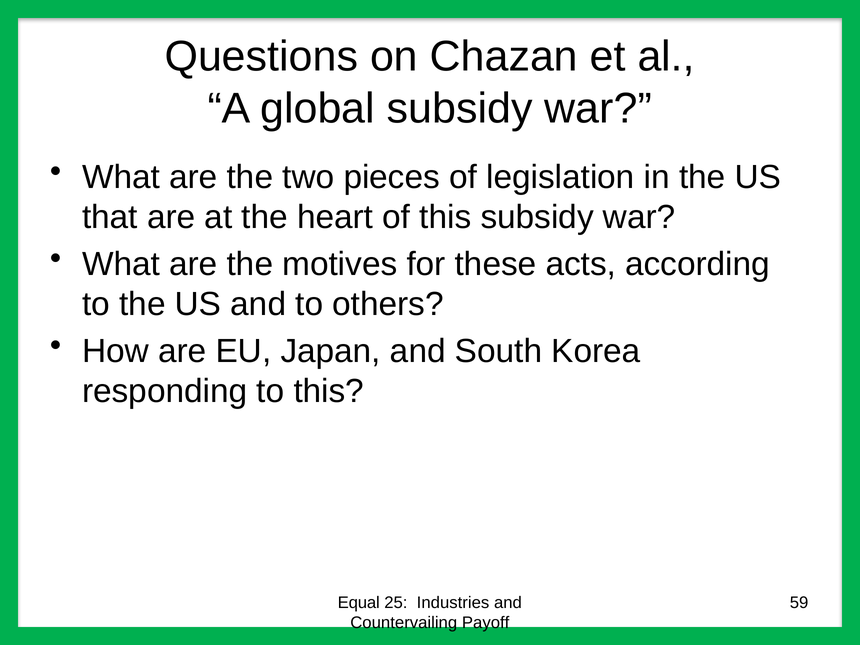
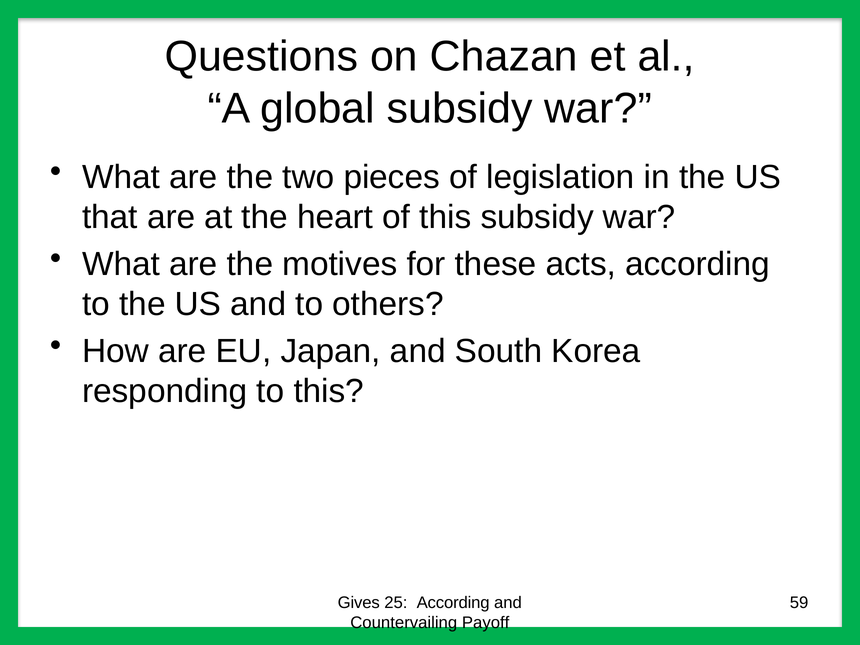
Equal: Equal -> Gives (359, 603)
25 Industries: Industries -> According (453, 603)
